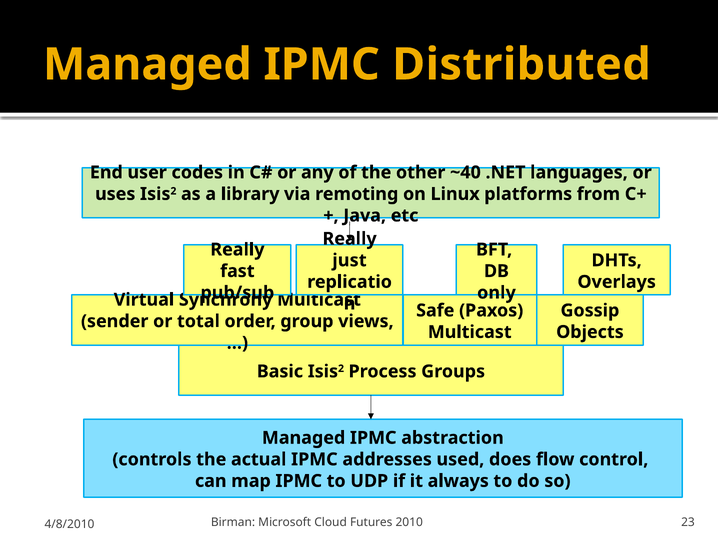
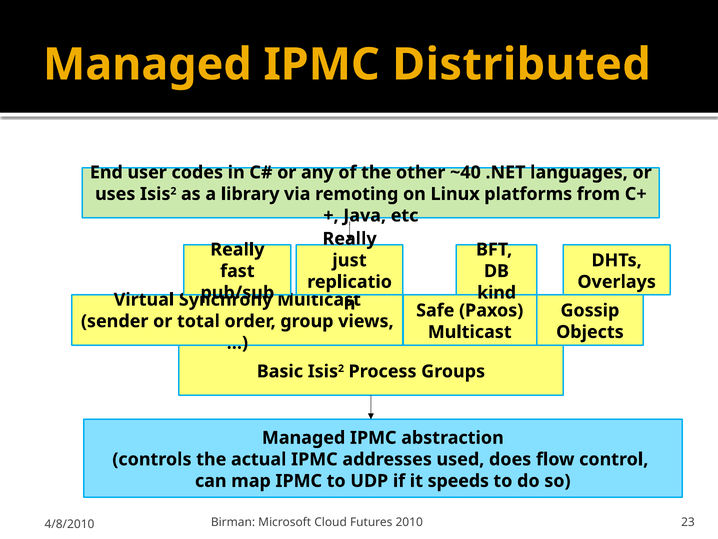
only: only -> kind (497, 292)
always: always -> speeds (458, 481)
